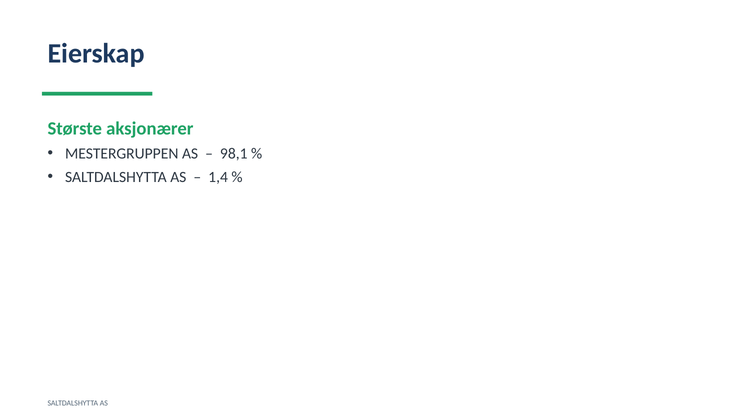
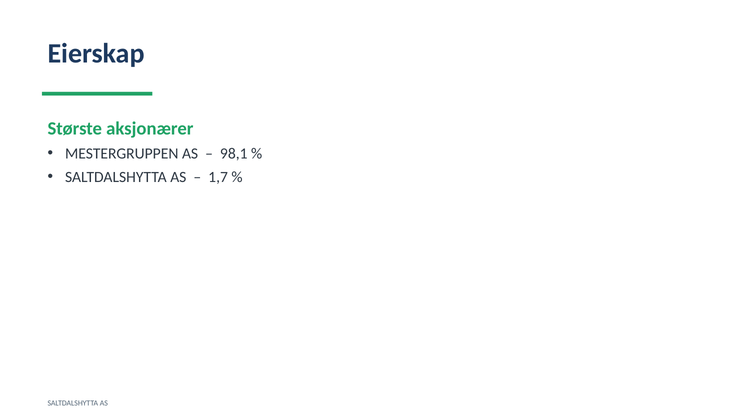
1,4: 1,4 -> 1,7 (218, 177)
